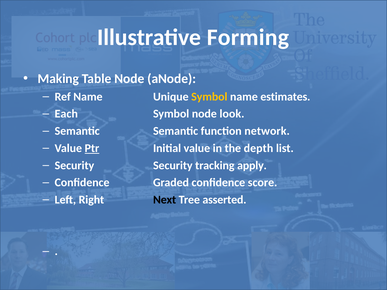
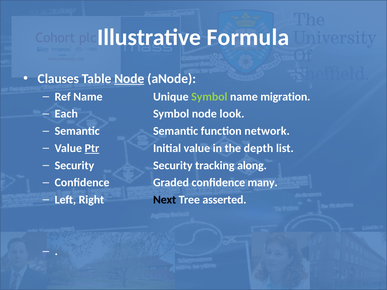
Forming: Forming -> Formula (248, 37)
Making: Making -> Clauses (58, 79)
Node underline: none -> present (129, 79)
Symbol colour: yellow -> light green (209, 97)
estimates: estimates -> migration (285, 97)
apply: apply -> along (252, 166)
score: score -> many (263, 183)
